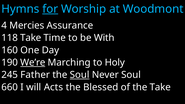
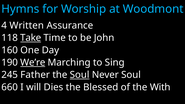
for underline: present -> none (50, 9)
Mercies: Mercies -> Written (27, 25)
Take underline: none -> present (31, 38)
With: With -> John (104, 38)
Holy: Holy -> Sing (115, 63)
Acts: Acts -> Dies (54, 87)
the Take: Take -> With (160, 87)
